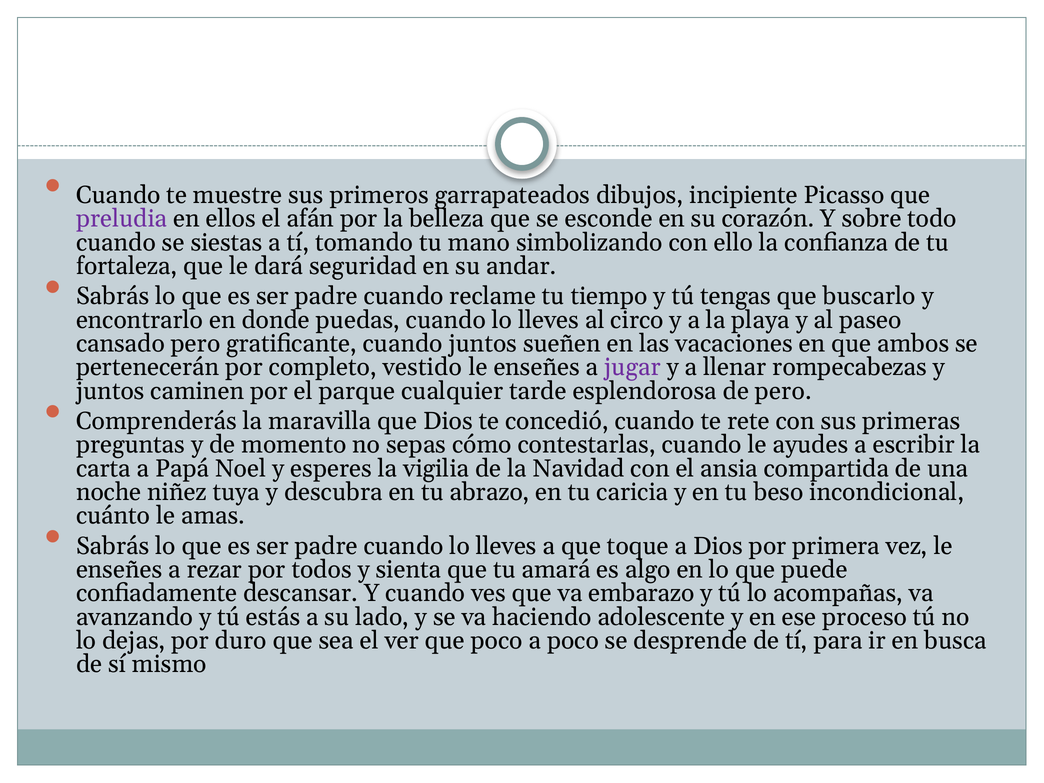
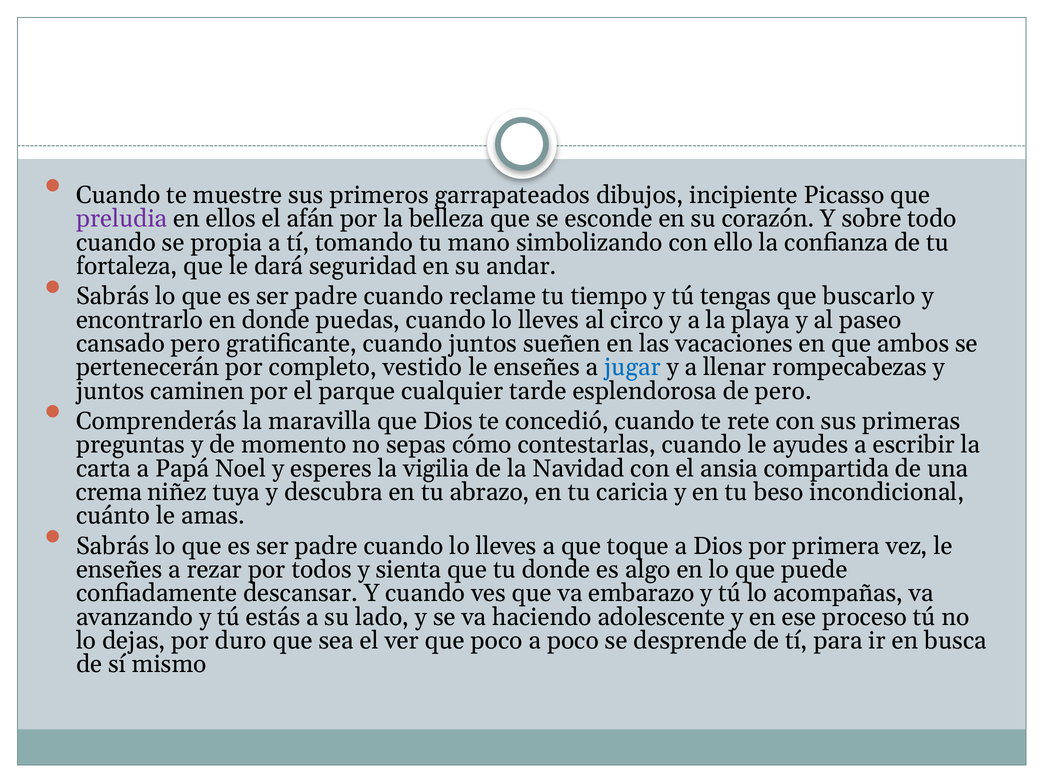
siestas: siestas -> propia (226, 242)
jugar colour: purple -> blue (632, 367)
noche: noche -> crema (109, 492)
tu amará: amará -> donde (556, 570)
